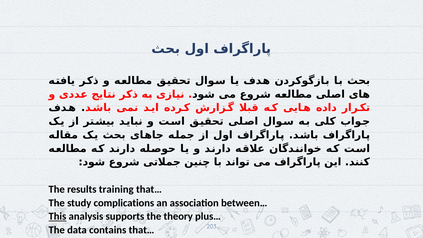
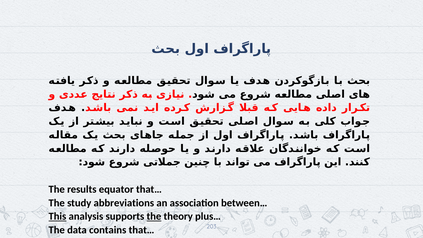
training: training -> equator (116, 189)
complications: complications -> abbreviations (124, 203)
the underline: none -> present (154, 216)
